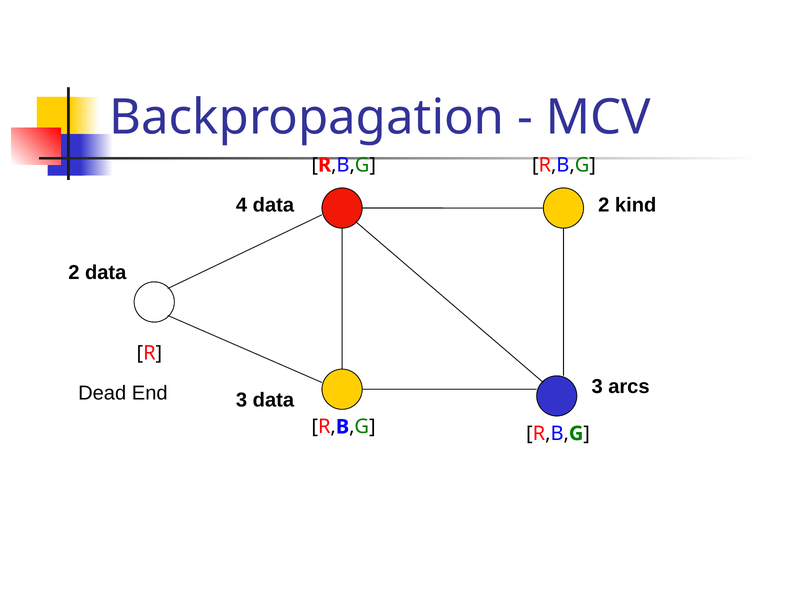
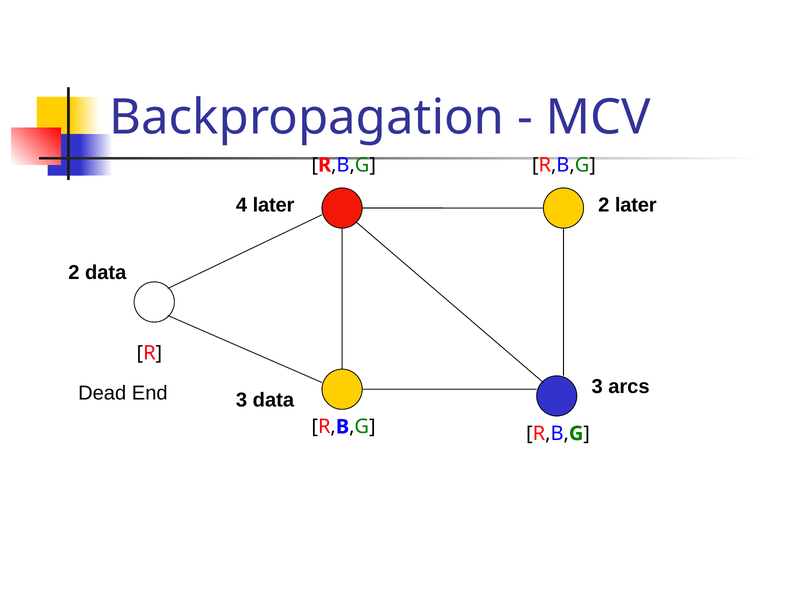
4 data: data -> later (274, 205)
2 kind: kind -> later (636, 205)
